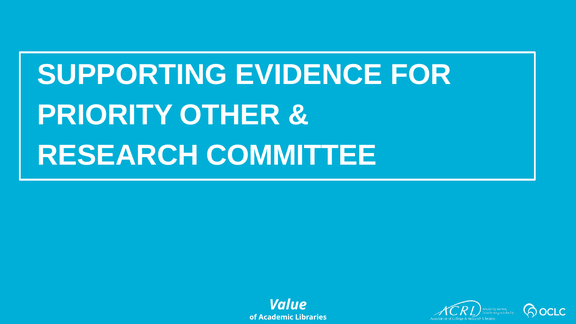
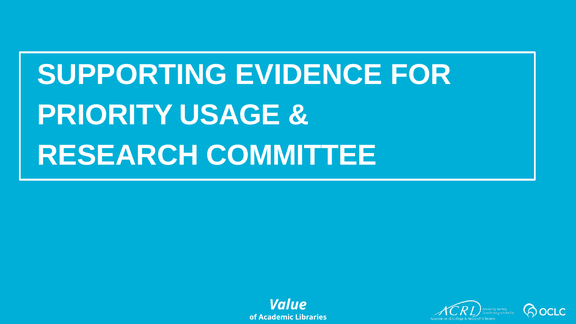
OTHER: OTHER -> USAGE (230, 115)
